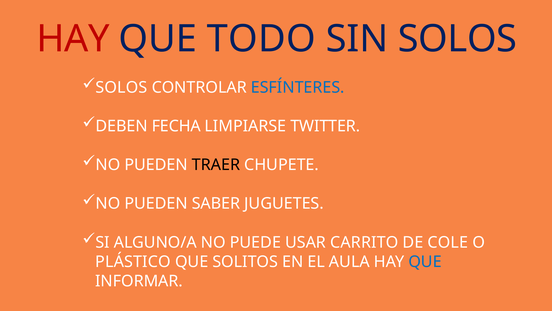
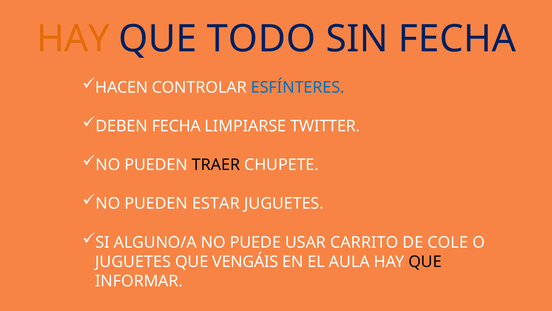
HAY colour: red -> orange (73, 39)
SIN SOLOS: SOLOS -> FECHA (457, 39)
SOLOS: SOLOS -> HACEN (122, 87)
SABER: SABER -> ESTAR (216, 203)
PLÁSTICO: PLÁSTICO -> JUGUETES (133, 261)
SOLITOS: SOLITOS -> VENGÁIS (245, 261)
QUE colour: blue -> black (425, 261)
